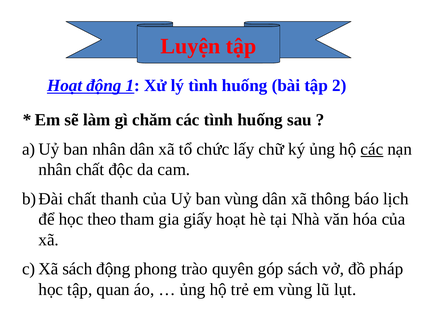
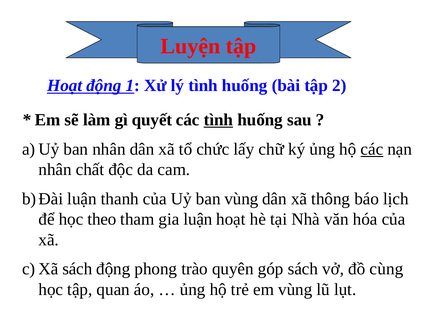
chăm: chăm -> quyết (152, 120)
tình underline: none -> present (218, 120)
chất: chất -> luận (82, 198)
gia giấy: giấy -> luận (198, 219)
pháp: pháp -> cùng (387, 268)
